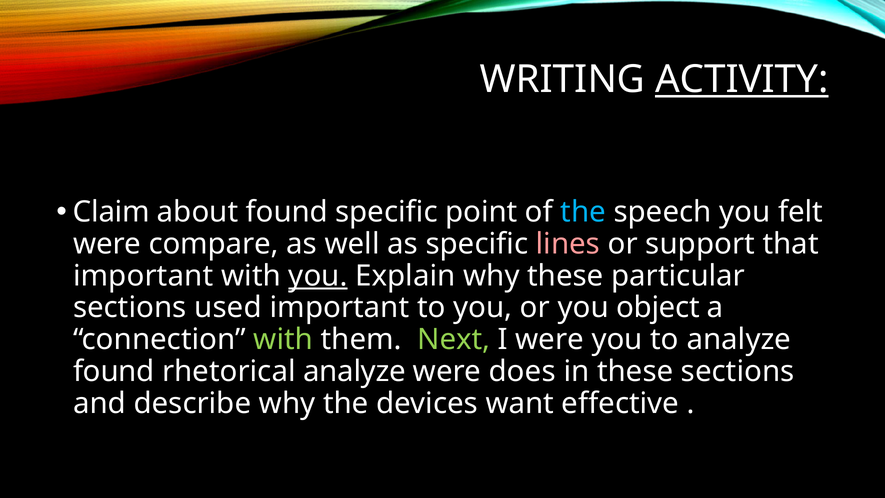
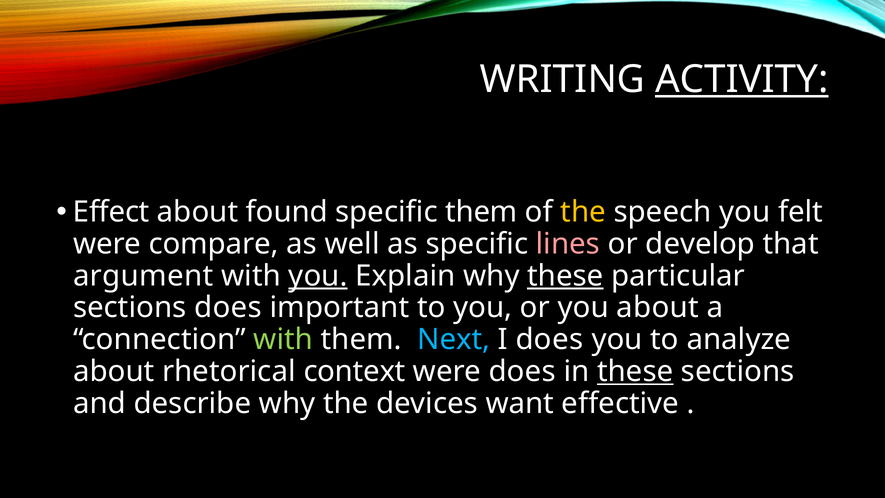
Claim: Claim -> Effect (111, 212)
specific point: point -> them (481, 212)
the colour: light blue -> yellow (583, 212)
support: support -> develop (700, 244)
important: important -> argument (143, 276)
these underline: none -> present (565, 276)
sections used: used -> does (228, 308)
you object: object -> about (658, 308)
Next colour: light green -> light blue (454, 339)
I were: were -> does (549, 339)
found: found -> about (114, 371)
rhetorical analyze: analyze -> context (355, 371)
these underline: none -> present (635, 371)
